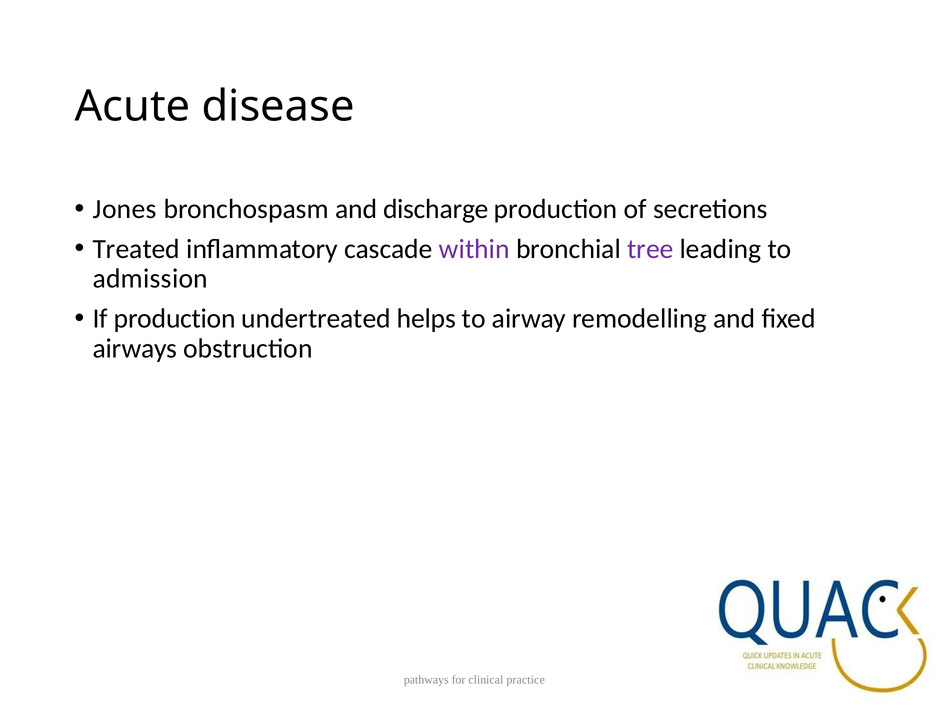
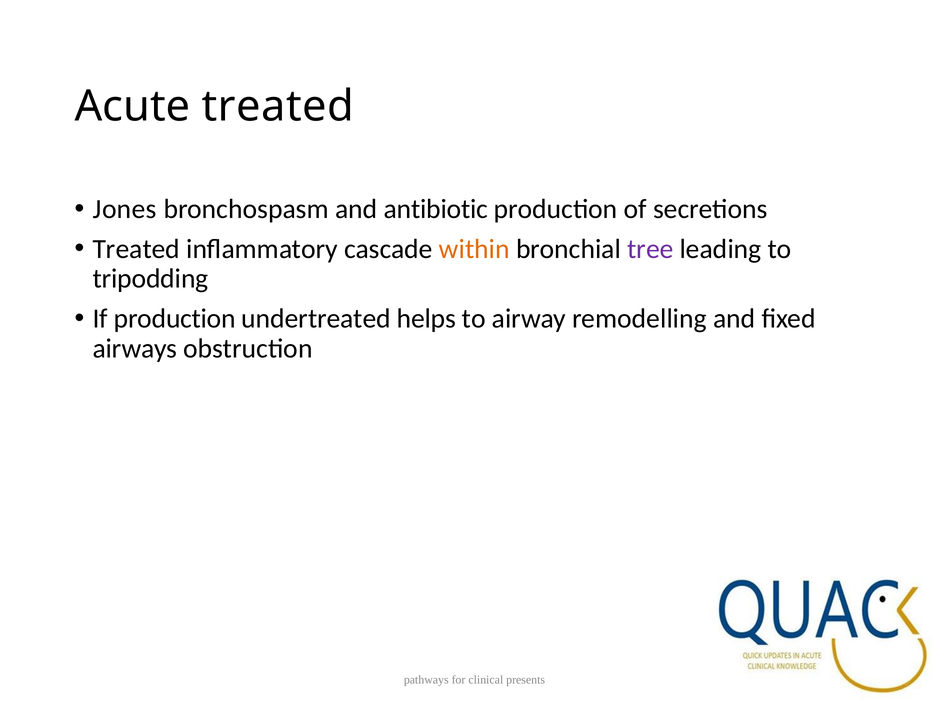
Acute disease: disease -> treated (278, 106)
discharge: discharge -> antibiotic (436, 209)
within colour: purple -> orange (474, 249)
admission: admission -> tripodding (150, 279)
practice: practice -> presents (526, 679)
